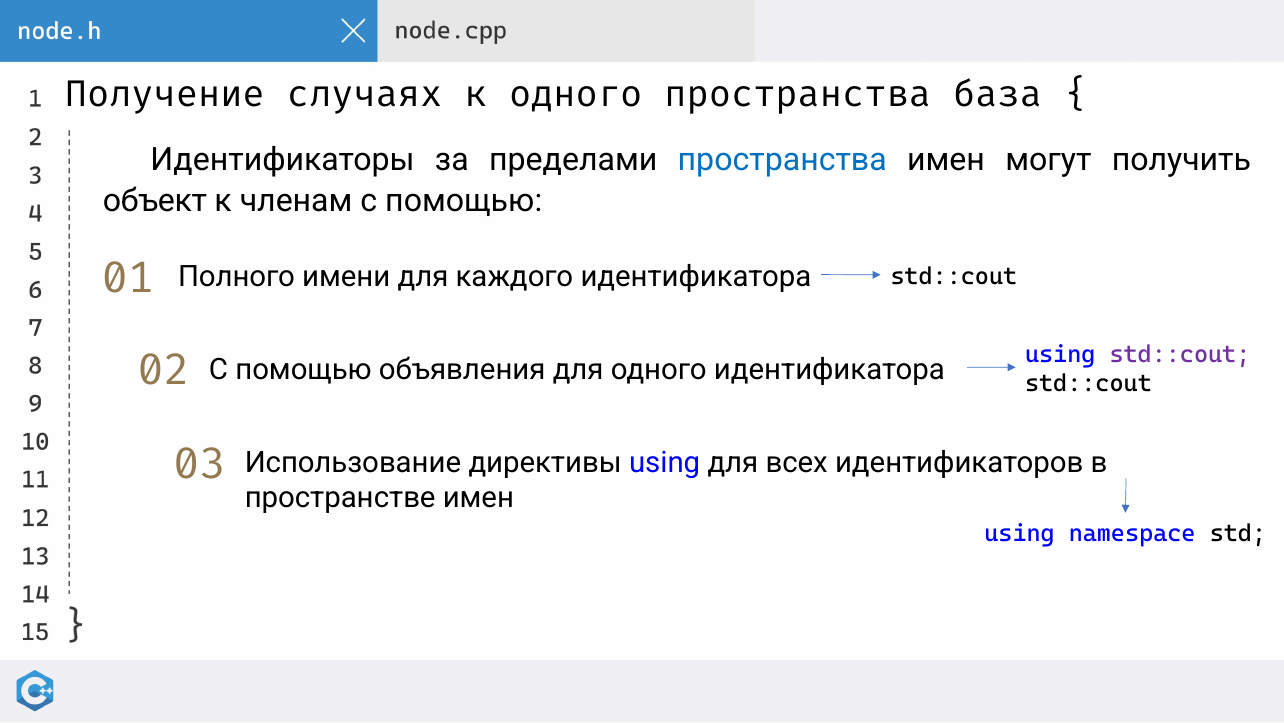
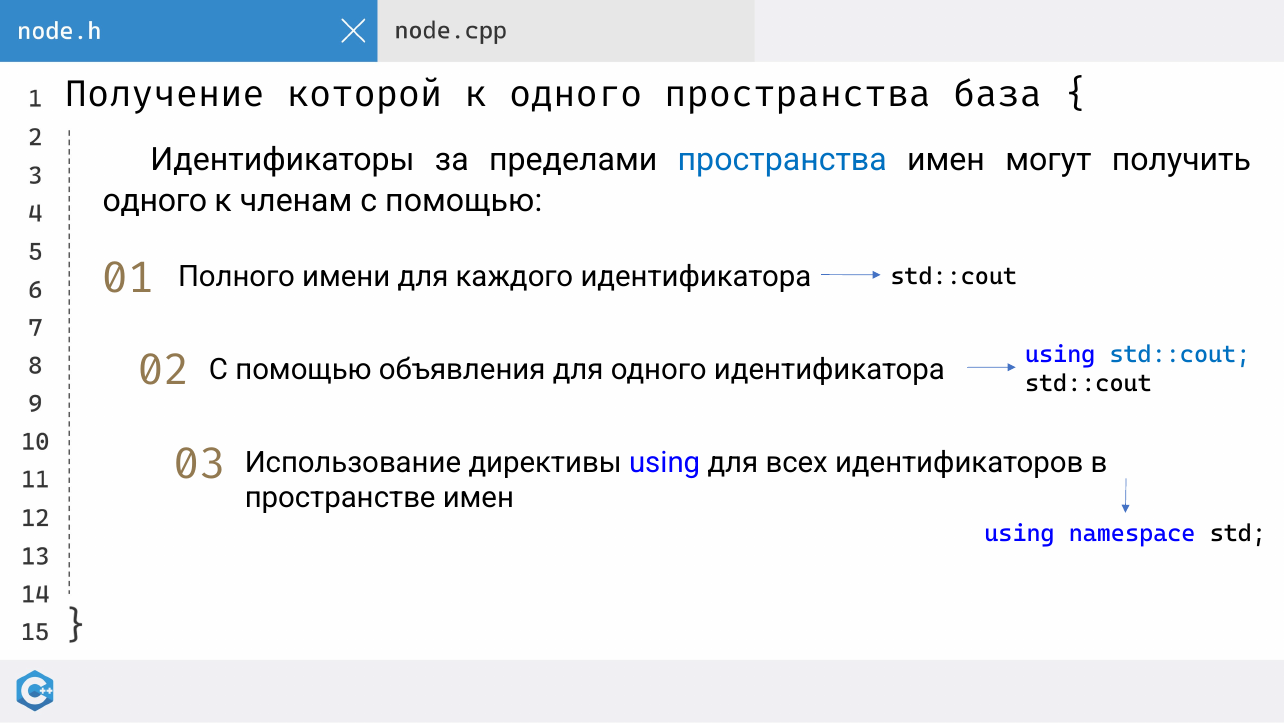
случаях: случаях -> которой (365, 94)
объект: объект -> одного (155, 201)
std::cout colour: purple -> blue (1180, 354)
